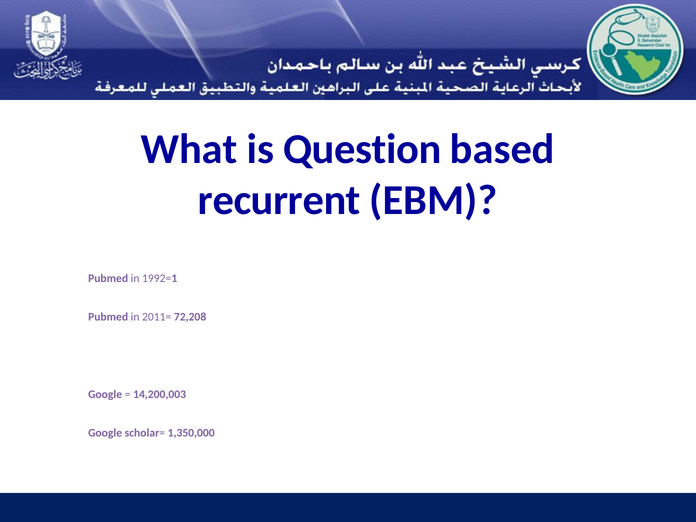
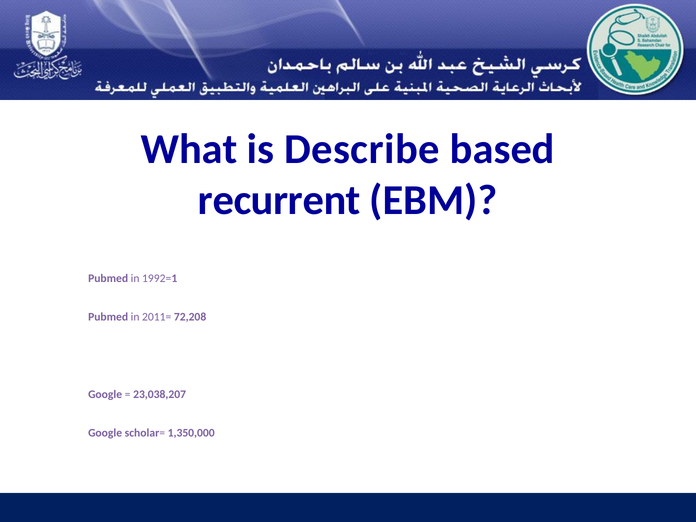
Question: Question -> Describe (362, 149)
14,200,003: 14,200,003 -> 23,038,207 (160, 394)
